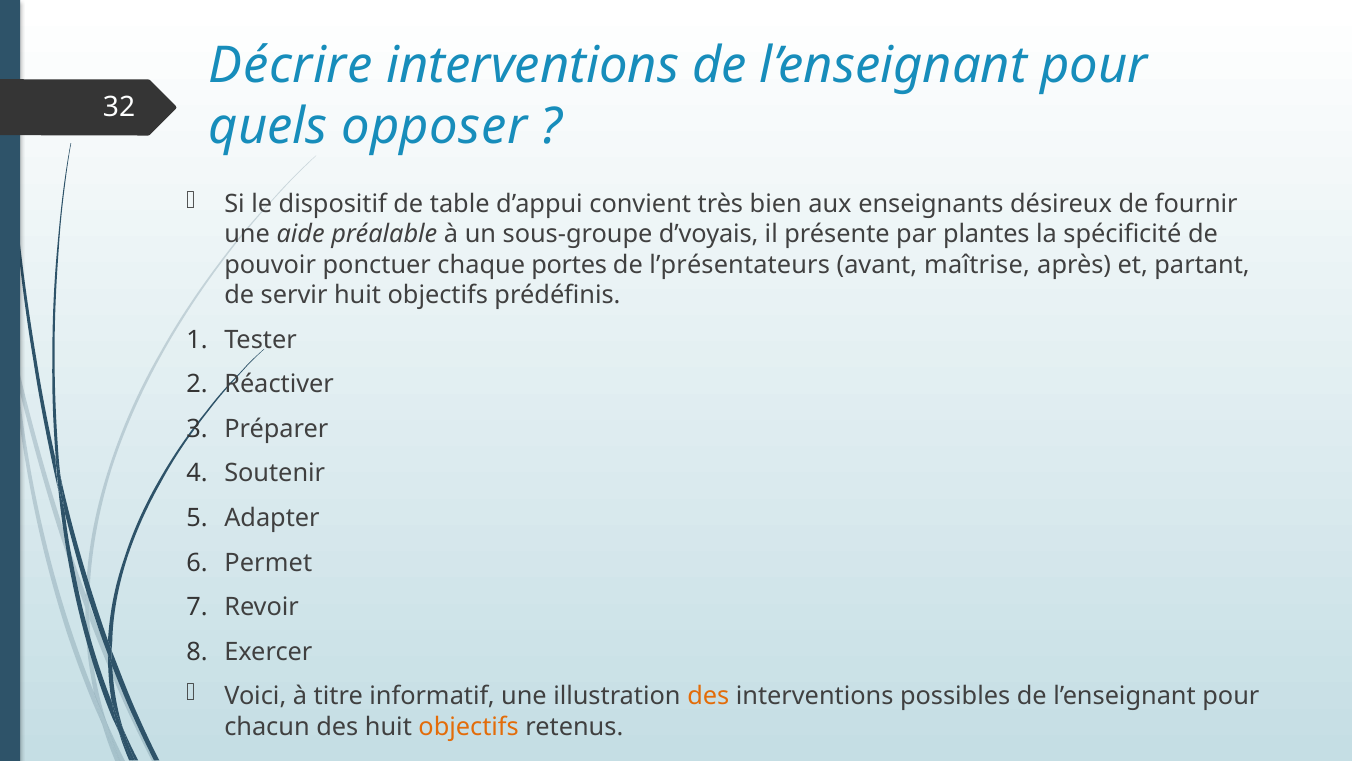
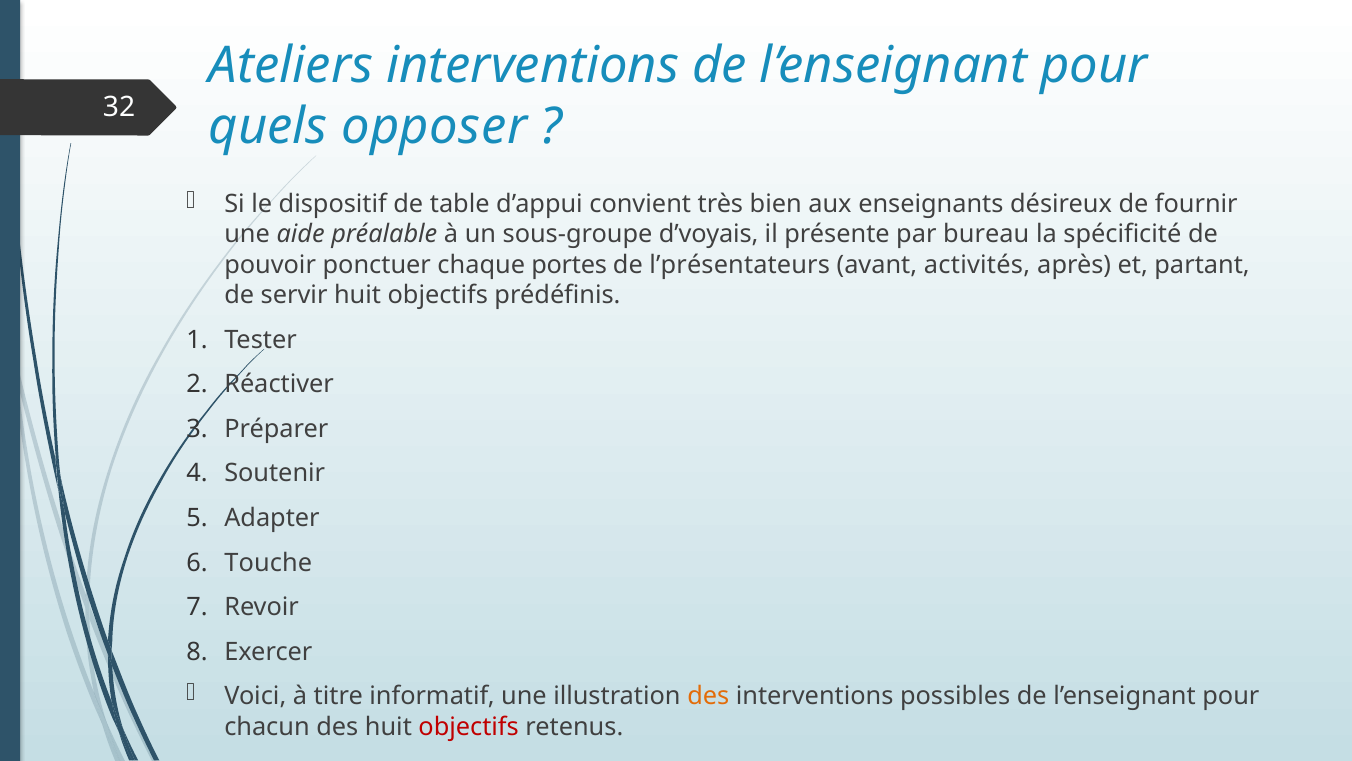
Décrire: Décrire -> Ateliers (291, 66)
plantes: plantes -> bureau (986, 234)
maîtrise: maîtrise -> activités (977, 265)
Permet: Permet -> Touche (268, 562)
objectifs colour: orange -> red (469, 726)
